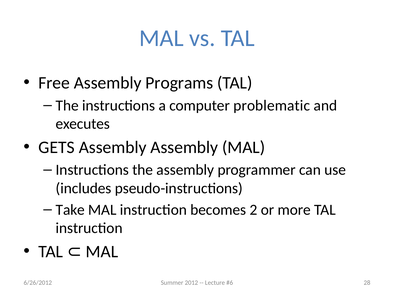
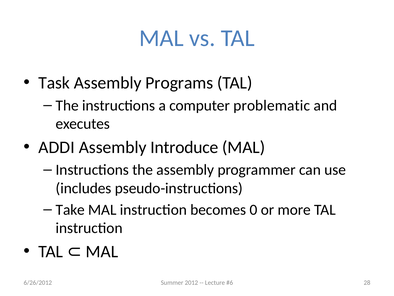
Free: Free -> Task (54, 83)
GETS: GETS -> ADDI (57, 147)
Assembly Assembly: Assembly -> Introduce (184, 147)
2: 2 -> 0 (253, 209)
